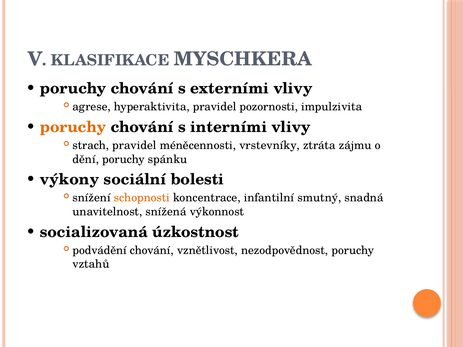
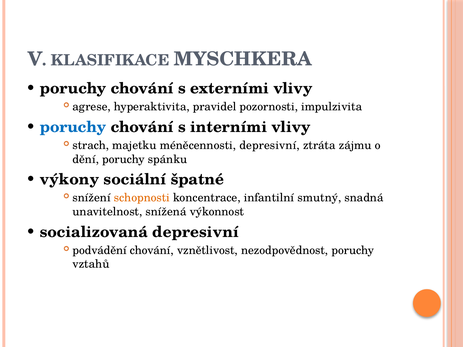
poruchy colour: orange -> blue (73, 127)
strach pravidel: pravidel -> majetku (134, 145)
méněcennosti vrstevníky: vrstevníky -> depresivní (270, 145)
bolesti: bolesti -> špatné (197, 180)
socializovaná úzkostnost: úzkostnost -> depresivní (196, 232)
